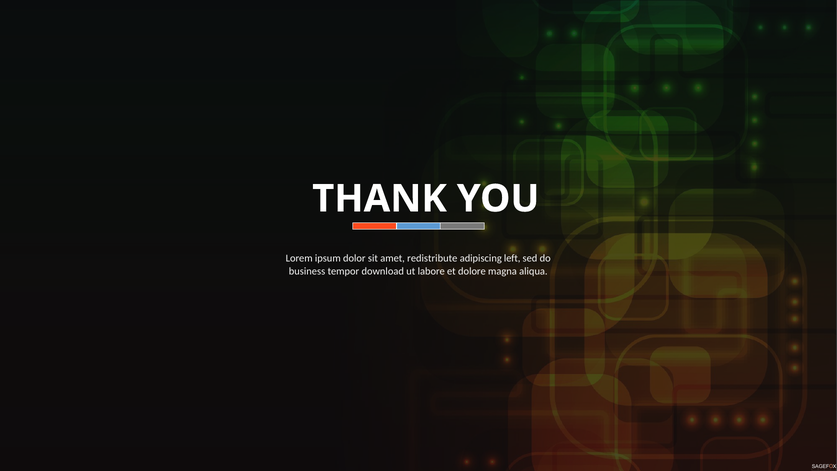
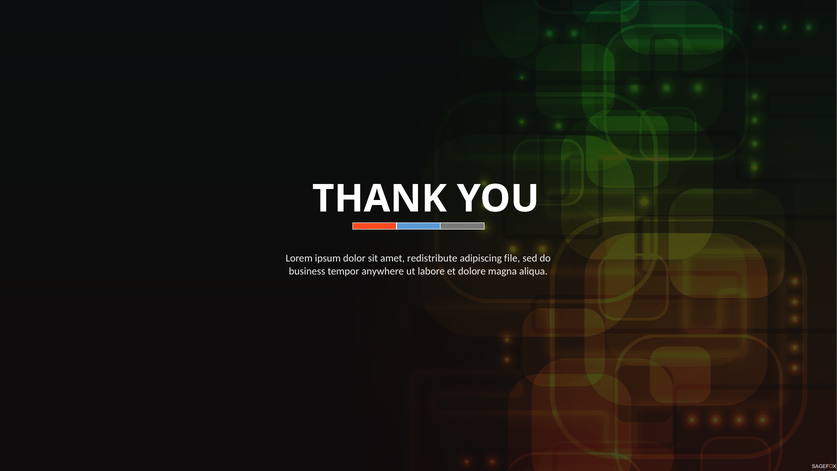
left: left -> file (512, 258)
download: download -> anywhere (383, 271)
